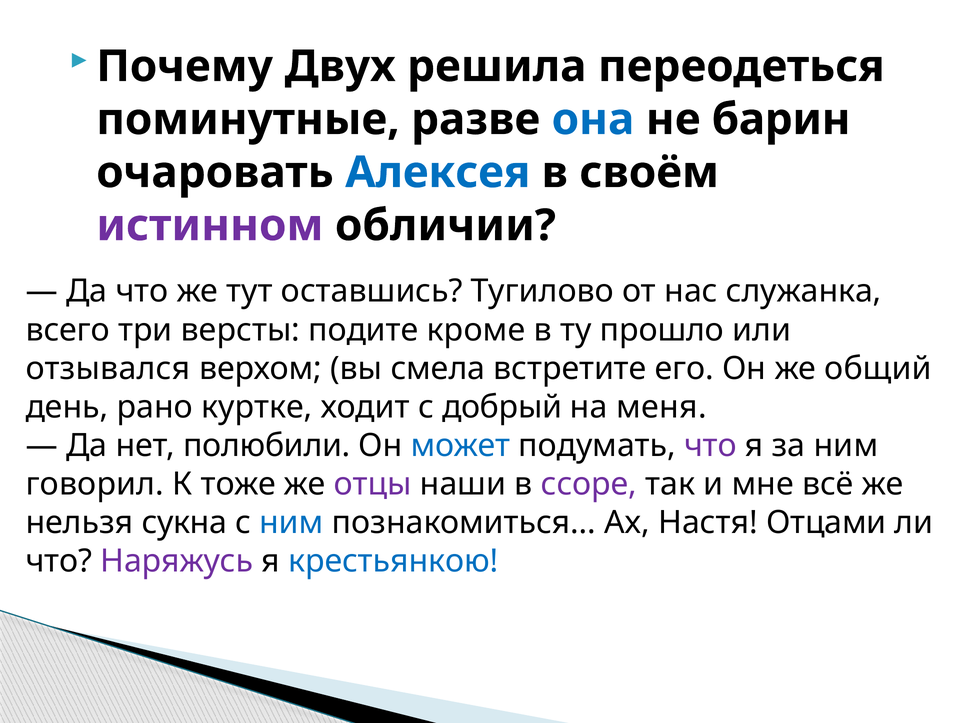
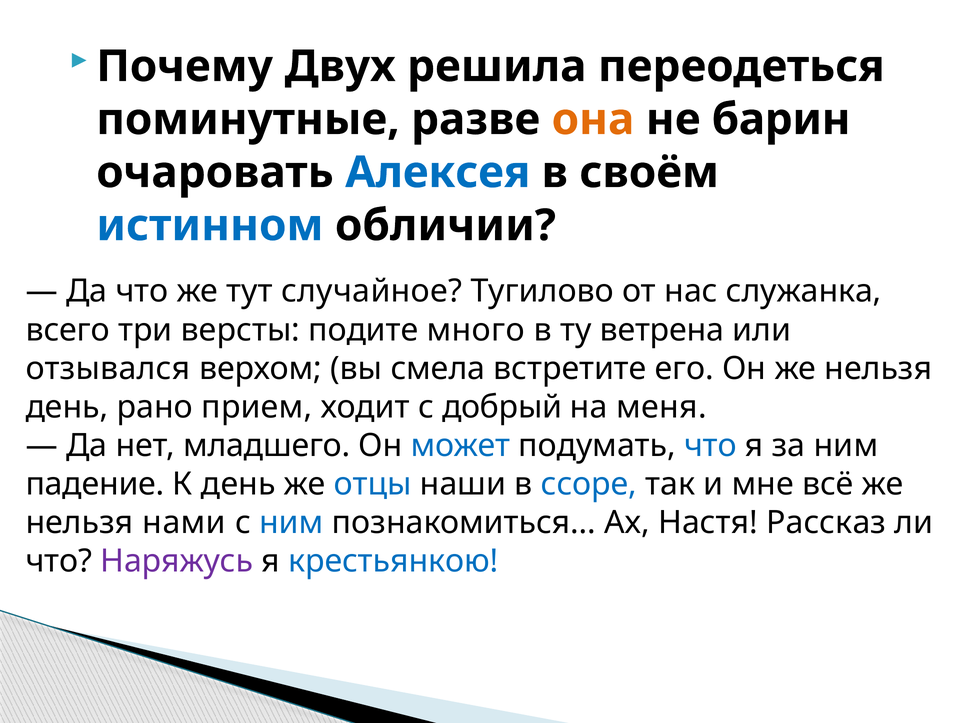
она colour: blue -> orange (593, 120)
истинном colour: purple -> blue (210, 226)
оставшись: оставшись -> случайное (372, 291)
кроме: кроме -> много (476, 330)
прошло: прошло -> ветрена (662, 330)
Он же общий: общий -> нельзя (878, 368)
куртке: куртке -> прием (257, 407)
полюбили: полюбили -> младшего (267, 446)
что colour: purple -> blue (710, 446)
говорил: говорил -> падение (95, 484)
К тоже: тоже -> день (238, 484)
отцы colour: purple -> blue (373, 484)
ссоре colour: purple -> blue (589, 484)
сукна: сукна -> нами (184, 523)
Отцами: Отцами -> Рассказ (826, 523)
